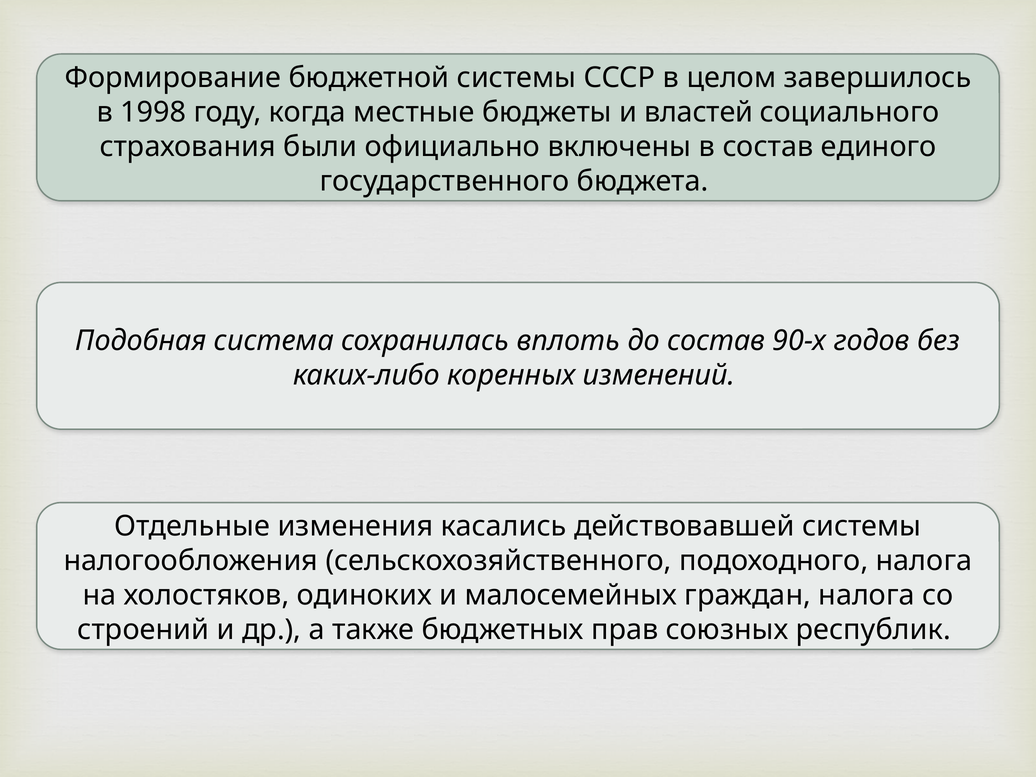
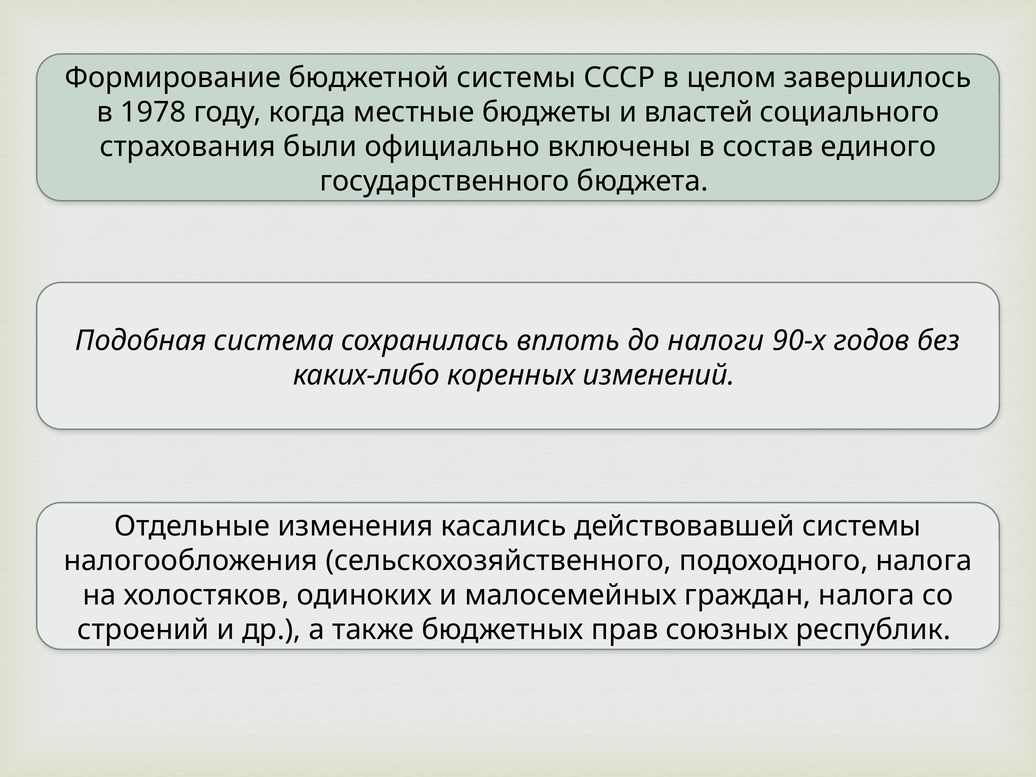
1998: 1998 -> 1978 (153, 112)
до состав: состав -> налоги (716, 341)
